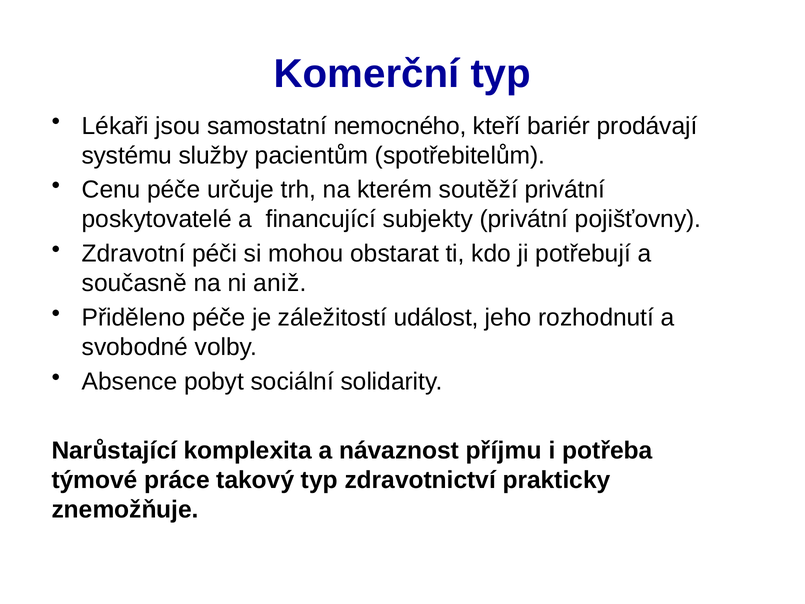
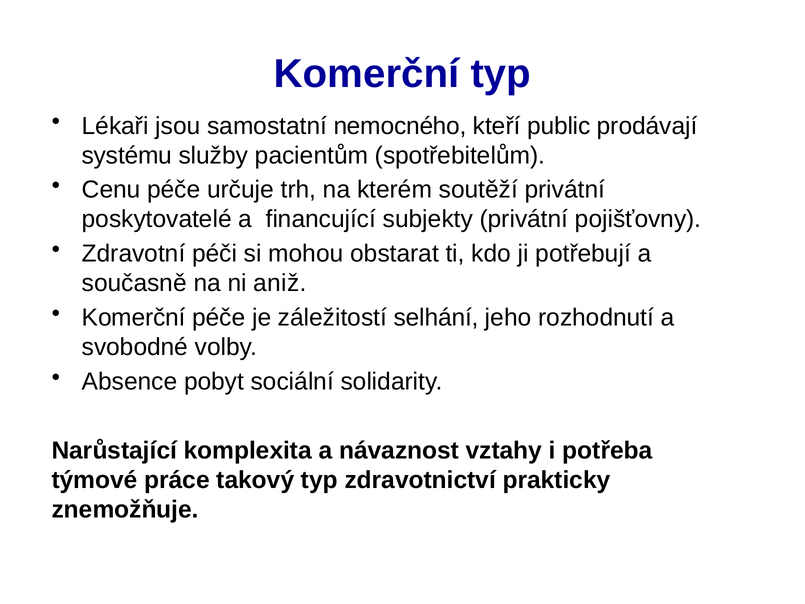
bariér: bariér -> public (559, 126)
Přiděleno: Přiděleno -> Komerční (134, 318)
událost: událost -> selhání (436, 318)
příjmu: příjmu -> vztahy (504, 450)
